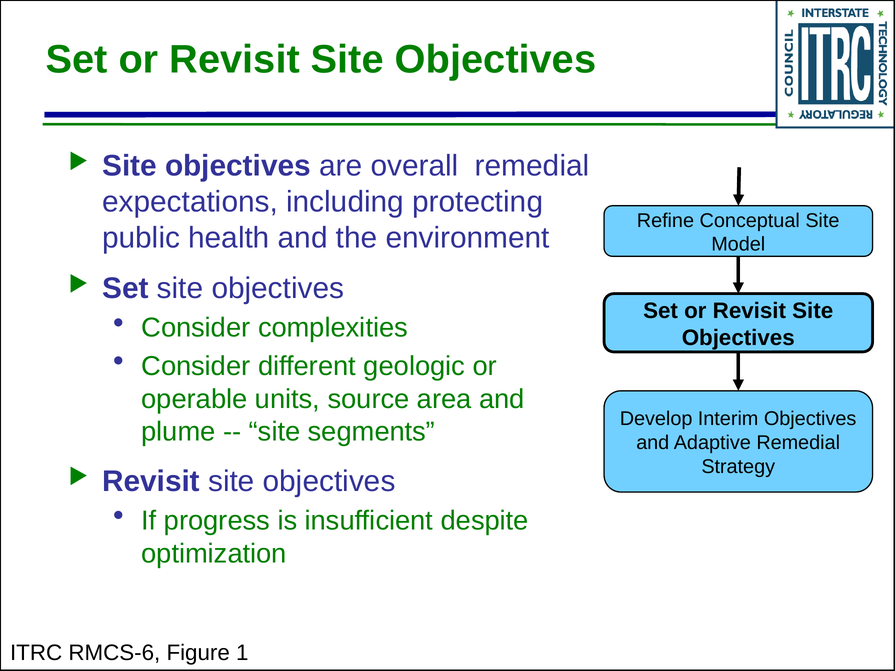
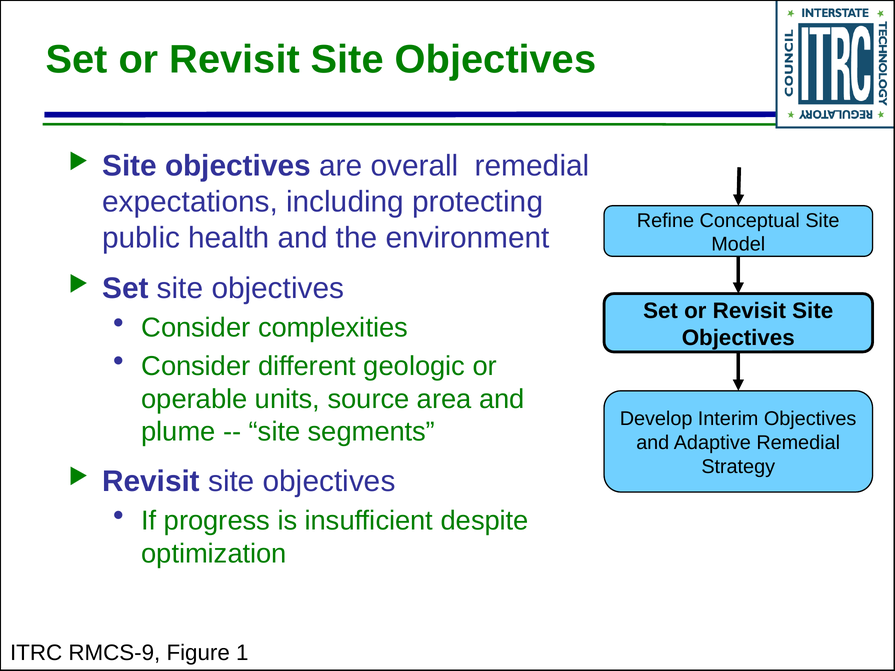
RMCS-6: RMCS-6 -> RMCS-9 (114, 653)
